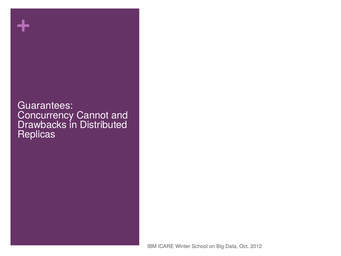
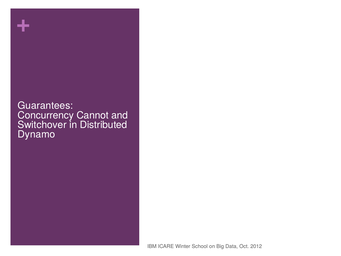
Drawbacks: Drawbacks -> Switchover (42, 125)
Replicas: Replicas -> Dynamo (36, 134)
